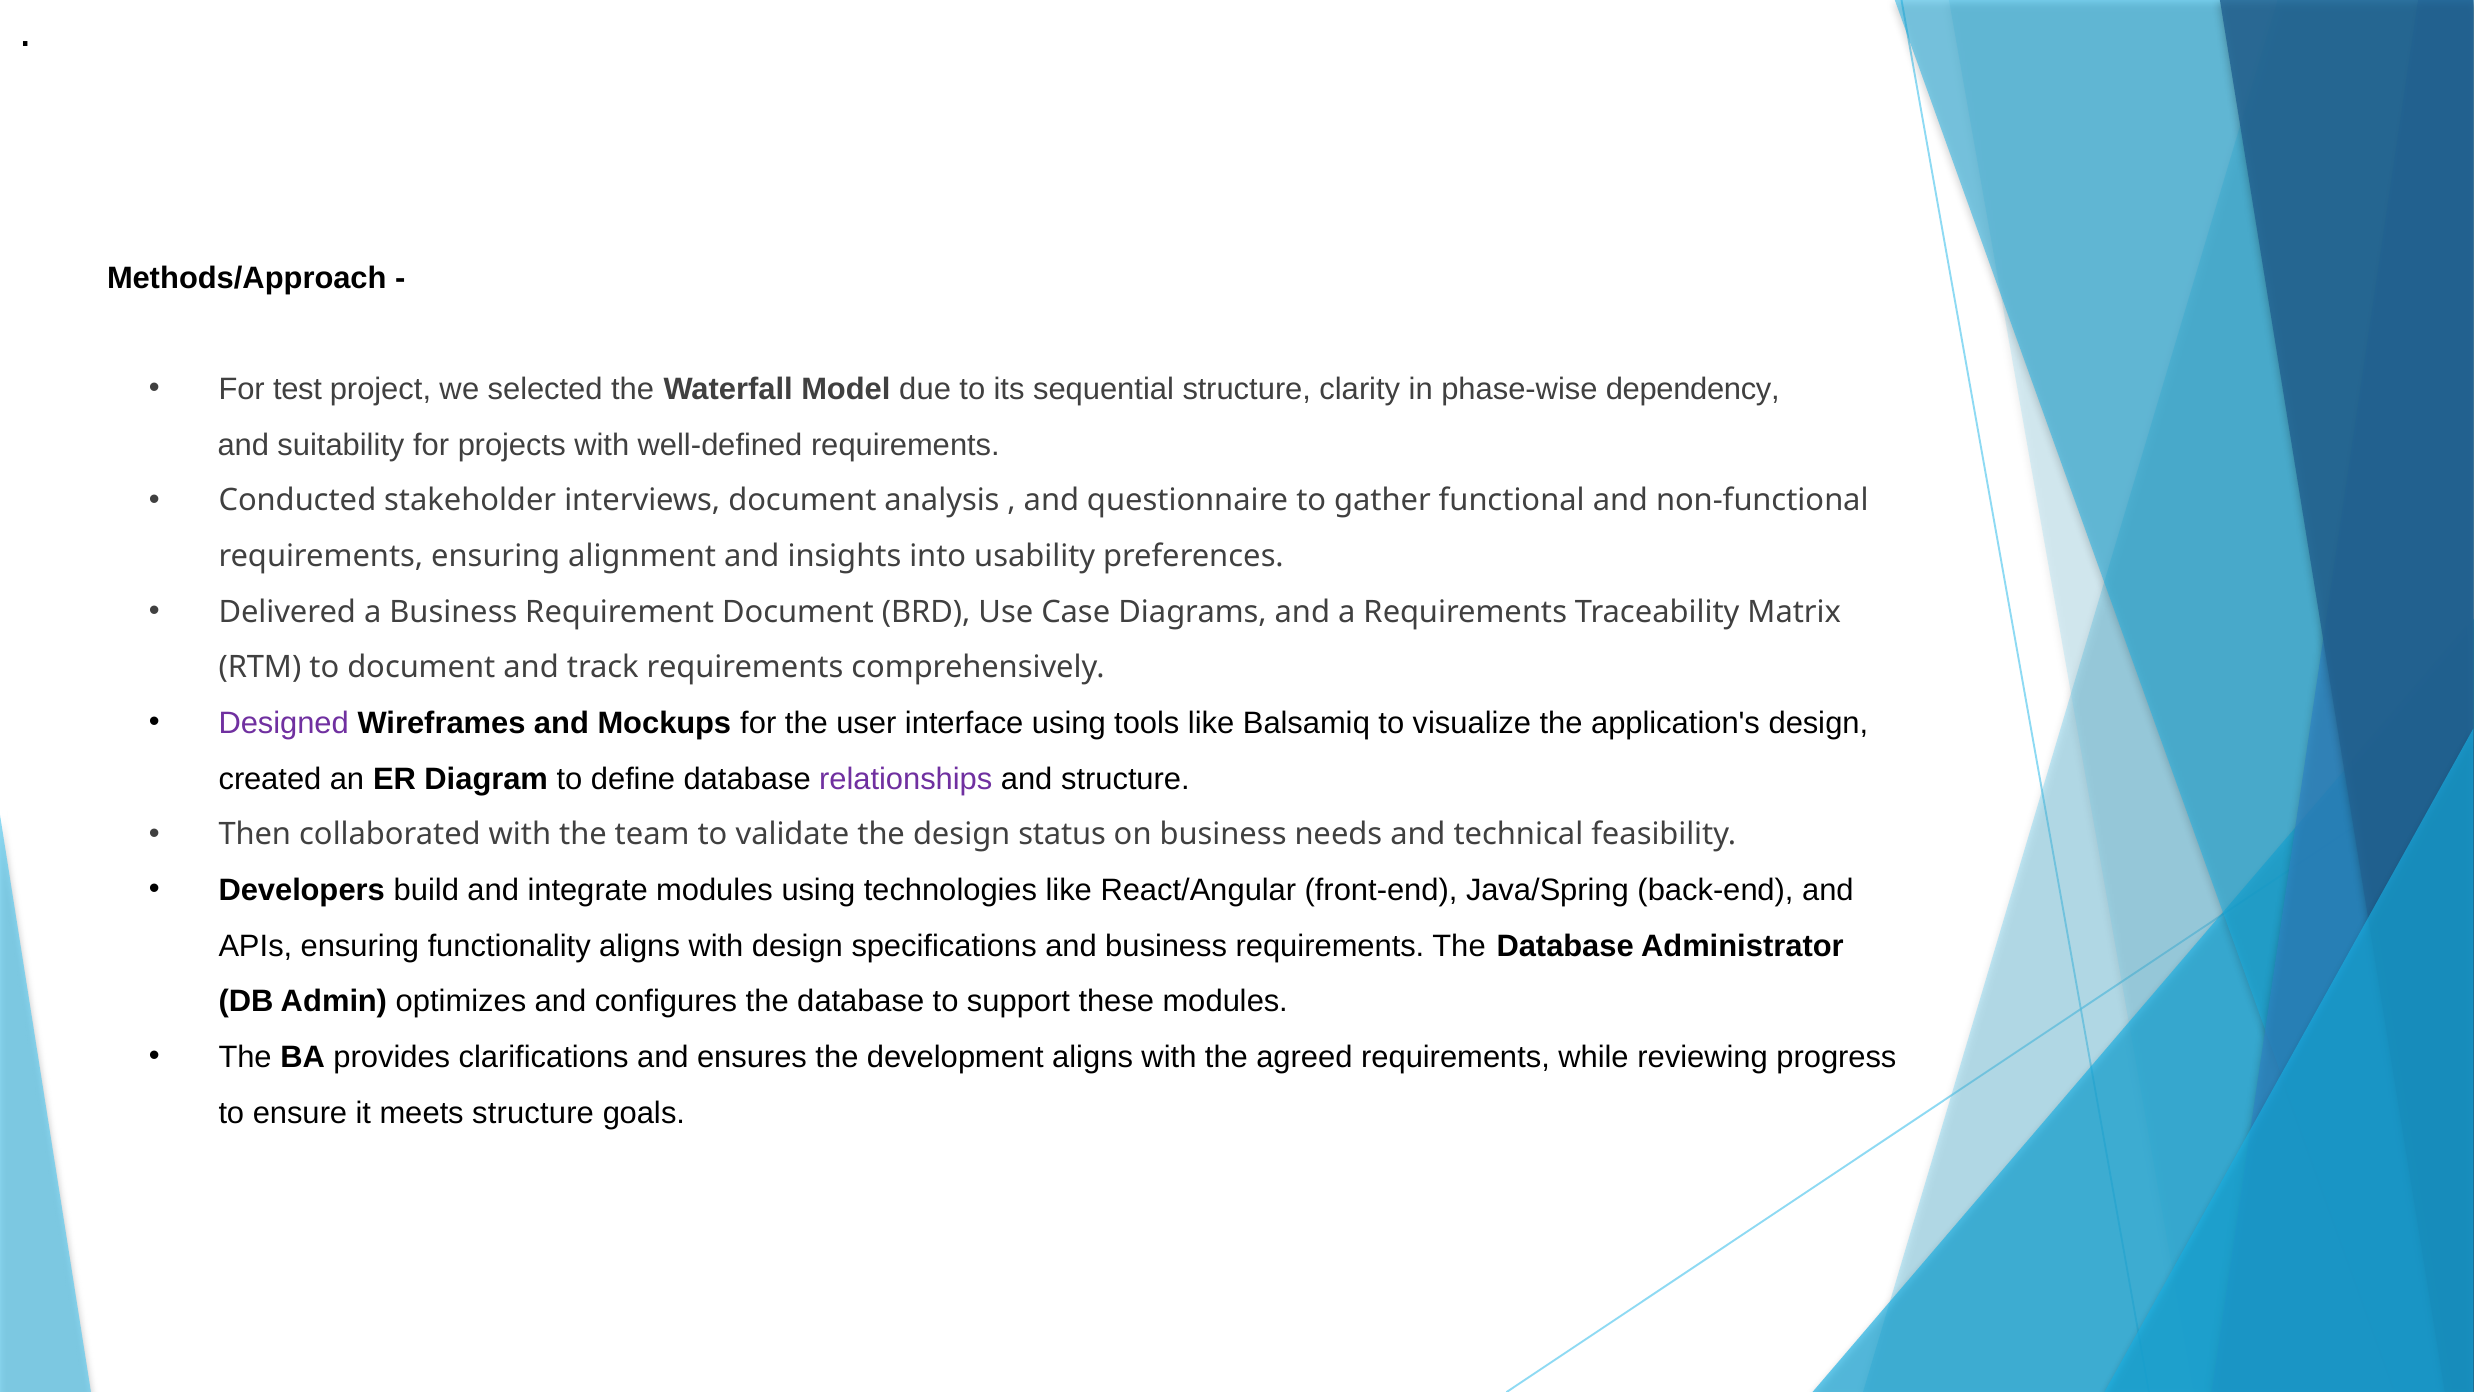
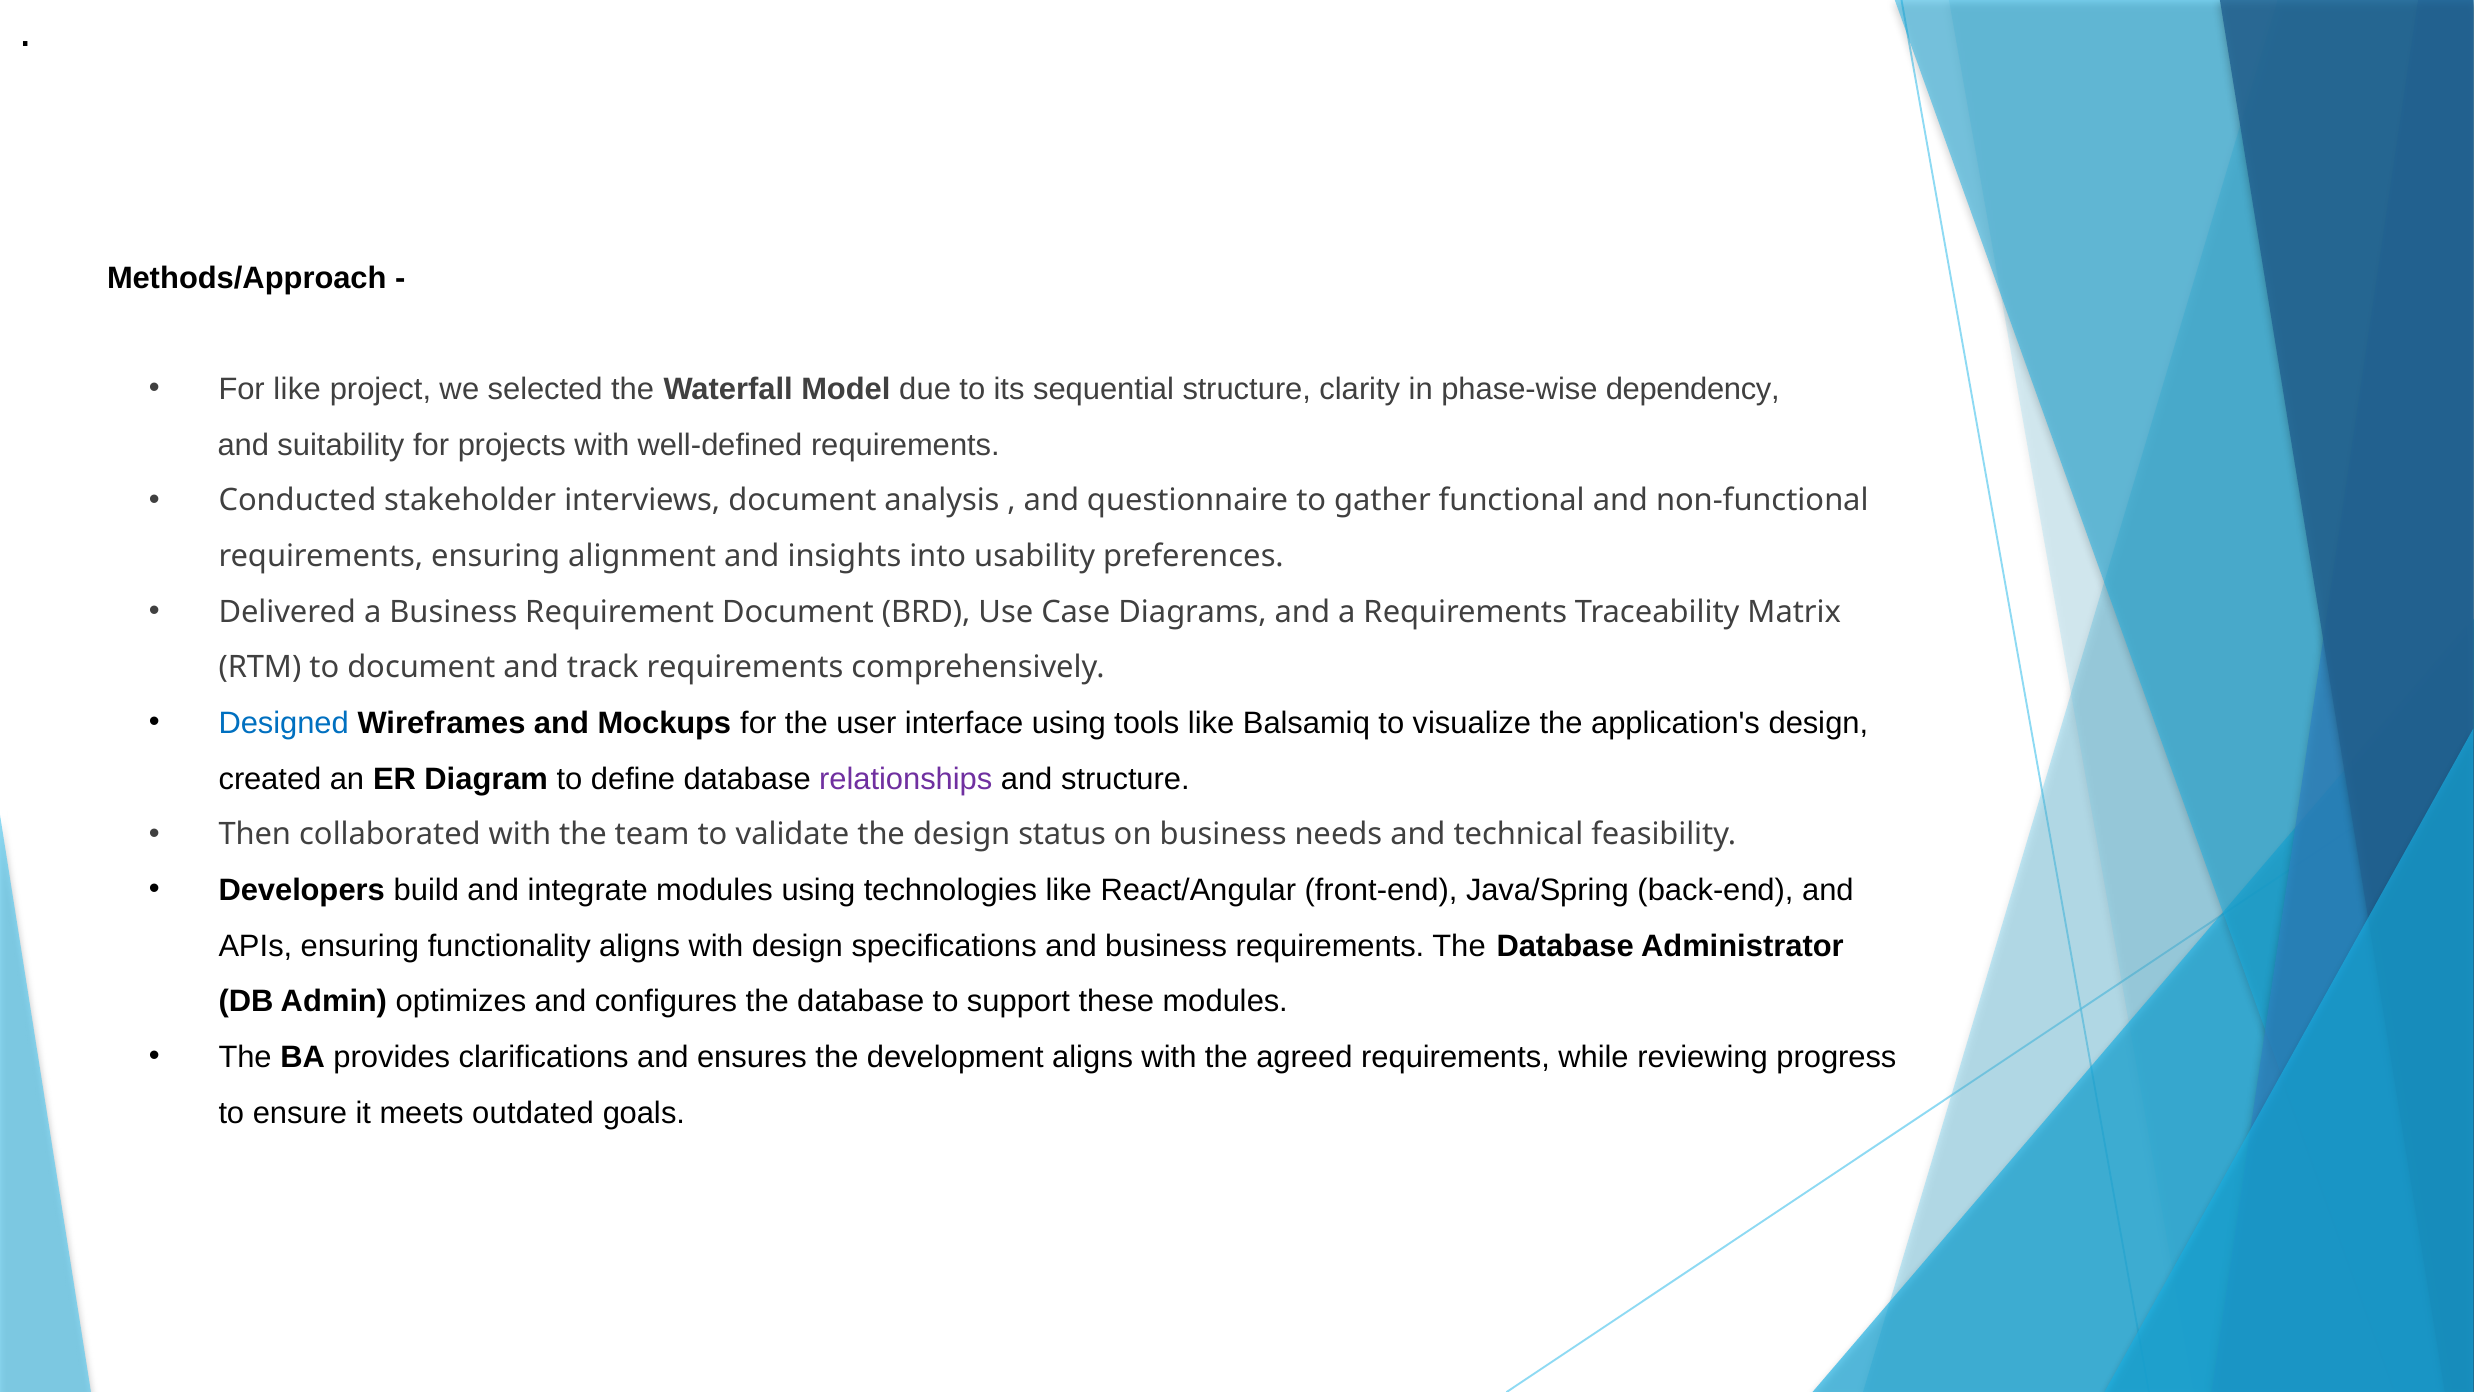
For test: test -> like (297, 389)
Designed colour: purple -> blue (284, 723)
meets structure: structure -> outdated (533, 1113)
